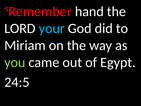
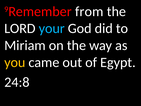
hand: hand -> from (89, 11)
you colour: light green -> yellow (15, 62)
24:5: 24:5 -> 24:8 (17, 82)
